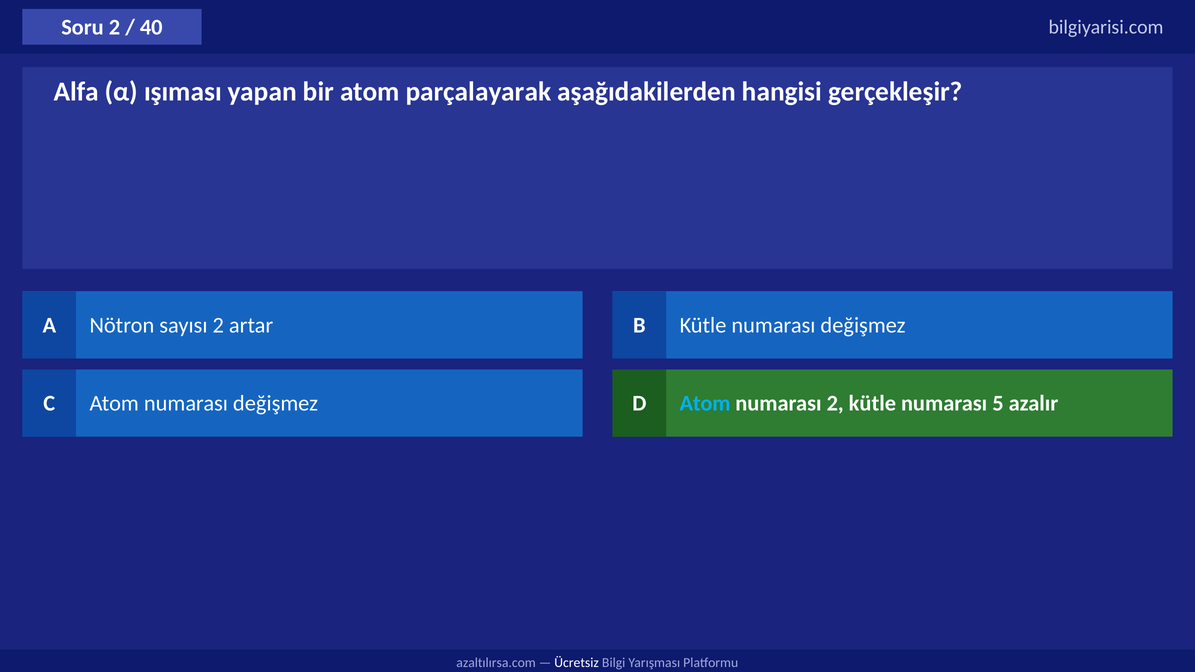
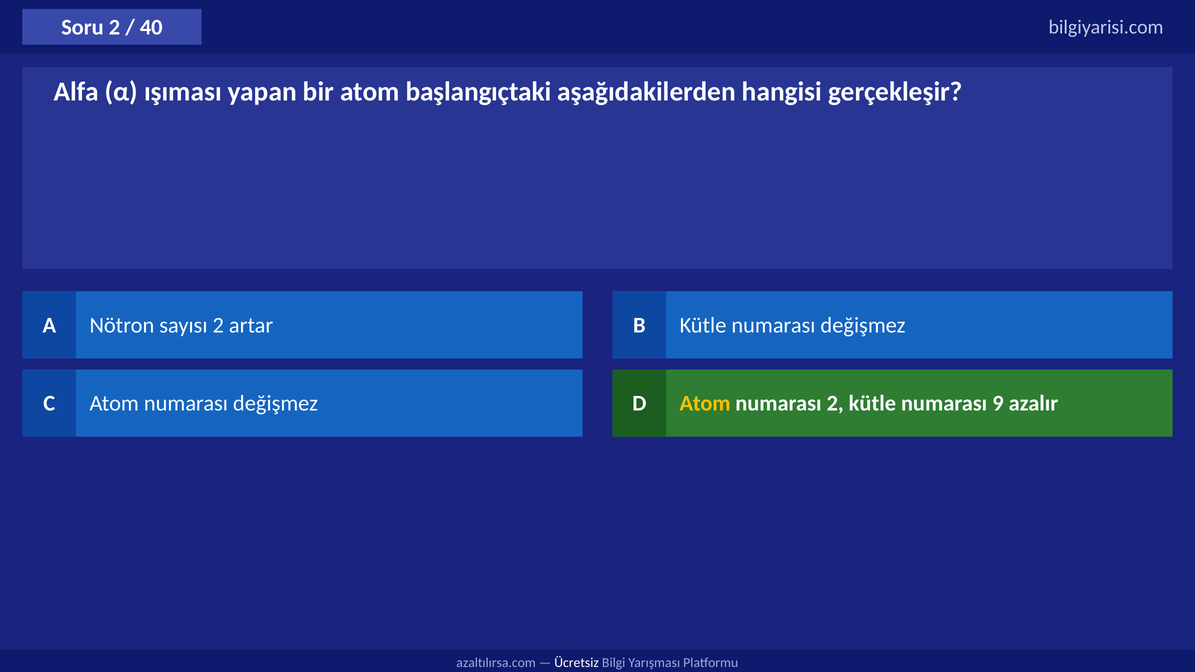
parçalayarak: parçalayarak -> başlangıçtaki (479, 92)
Atom colour: light blue -> yellow (705, 404)
5: 5 -> 9 (998, 404)
